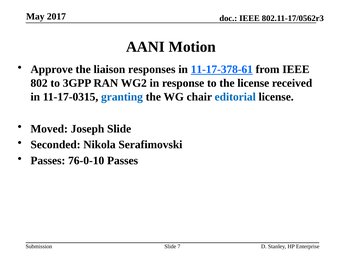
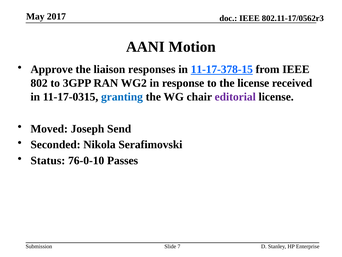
11-17-378-61: 11-17-378-61 -> 11-17-378-15 (222, 69)
editorial colour: blue -> purple (235, 97)
Joseph Slide: Slide -> Send (119, 128)
Passes: Passes -> Status (48, 160)
